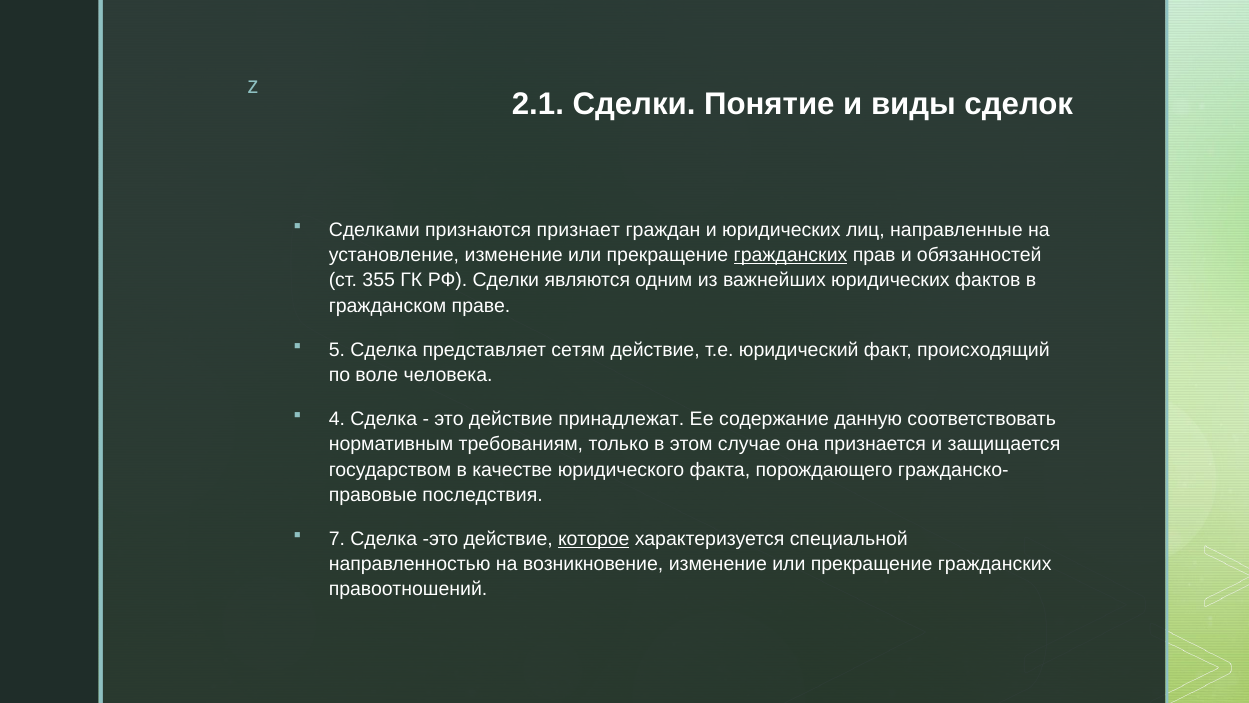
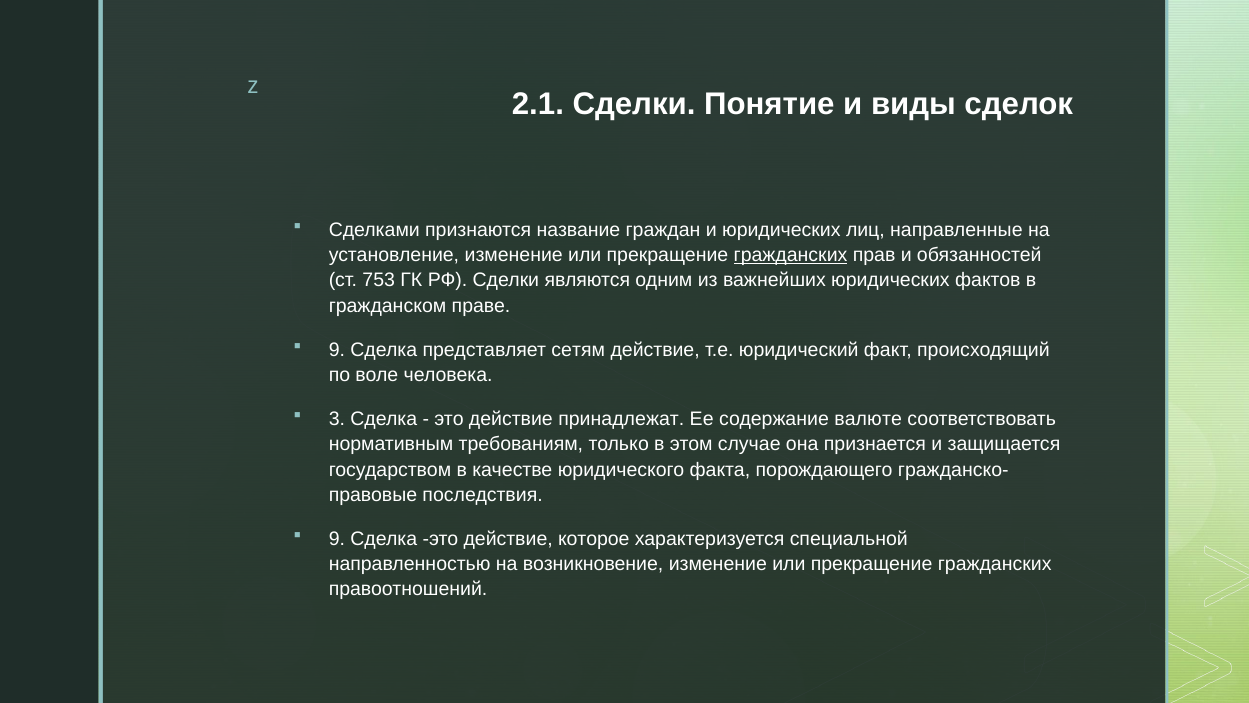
признает: признает -> название (578, 230)
355: 355 -> 753 (379, 280)
5: 5 -> 9 (337, 350)
4: 4 -> 3 (337, 419)
данную: данную -> валюте (868, 419)
7: 7 -> 9 (337, 538)
которое underline: present -> none (594, 538)
